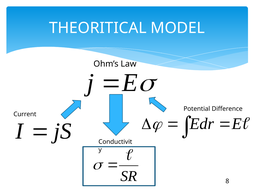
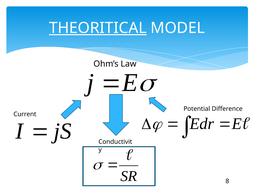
THEORITICAL underline: none -> present (98, 28)
